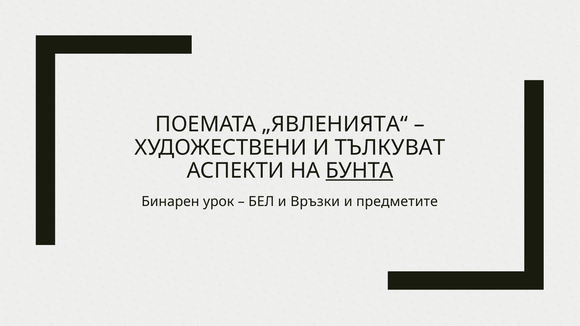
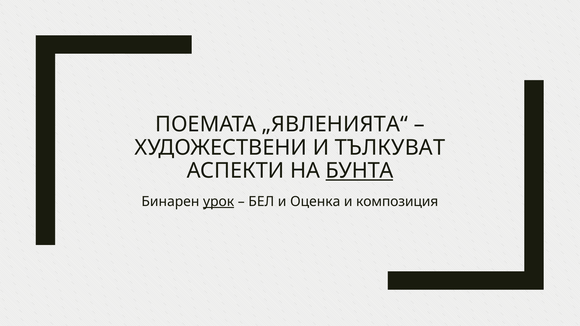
урок underline: none -> present (219, 202)
Връзки: Връзки -> Оценка (315, 202)
предметите: предметите -> композиция (397, 202)
